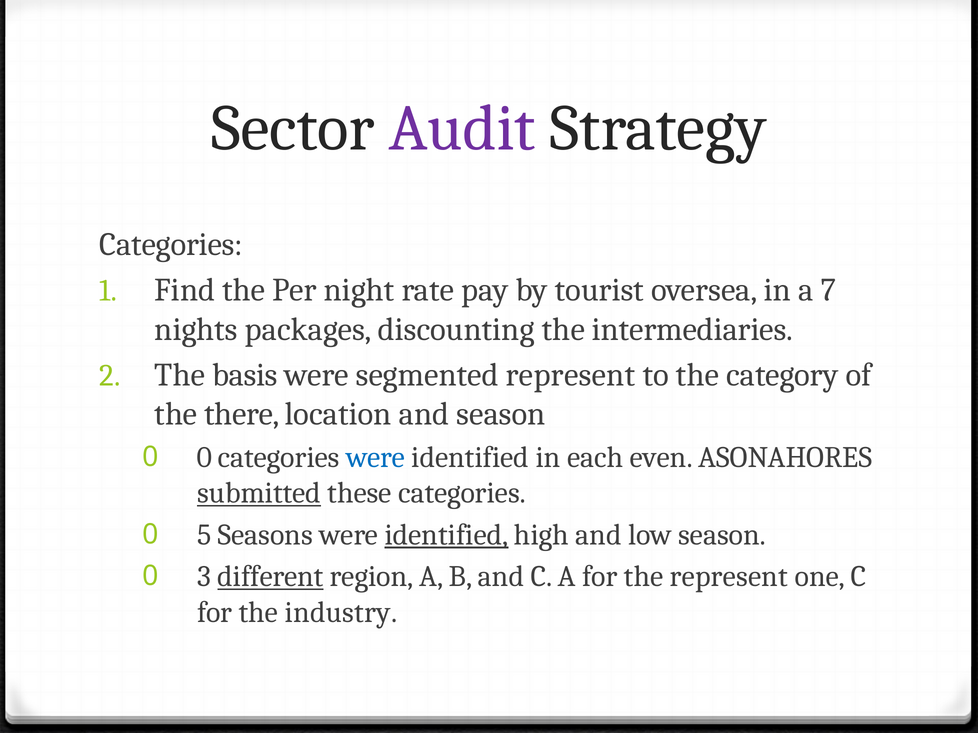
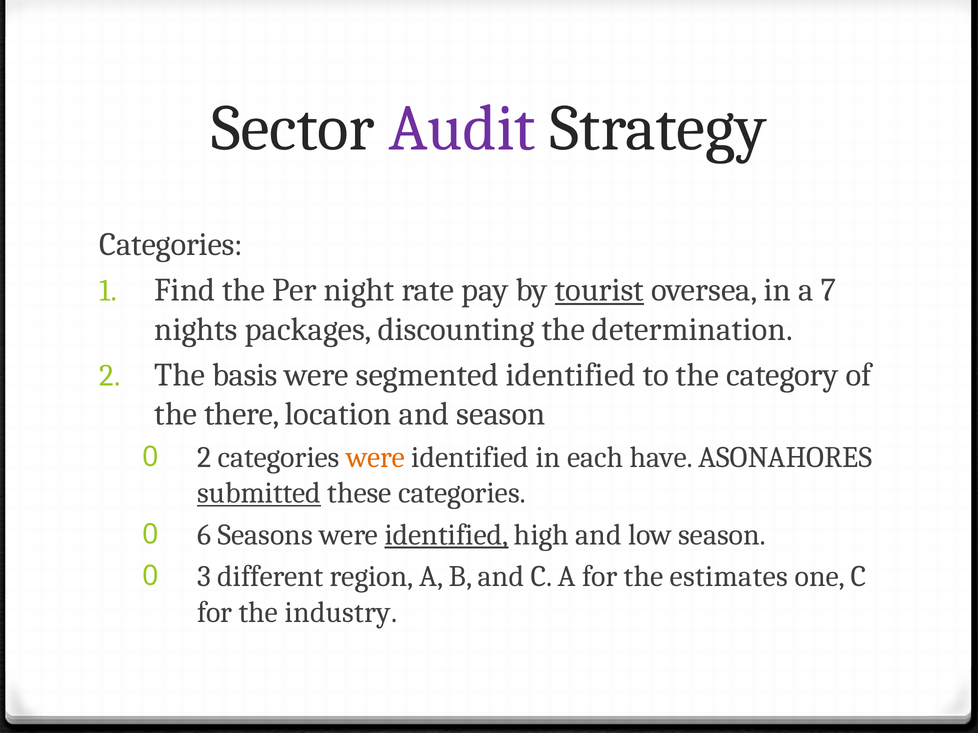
tourist underline: none -> present (599, 290)
intermediaries: intermediaries -> determination (692, 329)
segmented represent: represent -> identified (571, 375)
0: 0 -> 2 (204, 457)
were colour: blue -> orange (376, 457)
even: even -> have (661, 457)
5: 5 -> 6 (204, 535)
different underline: present -> none (271, 577)
the represent: represent -> estimates (729, 577)
